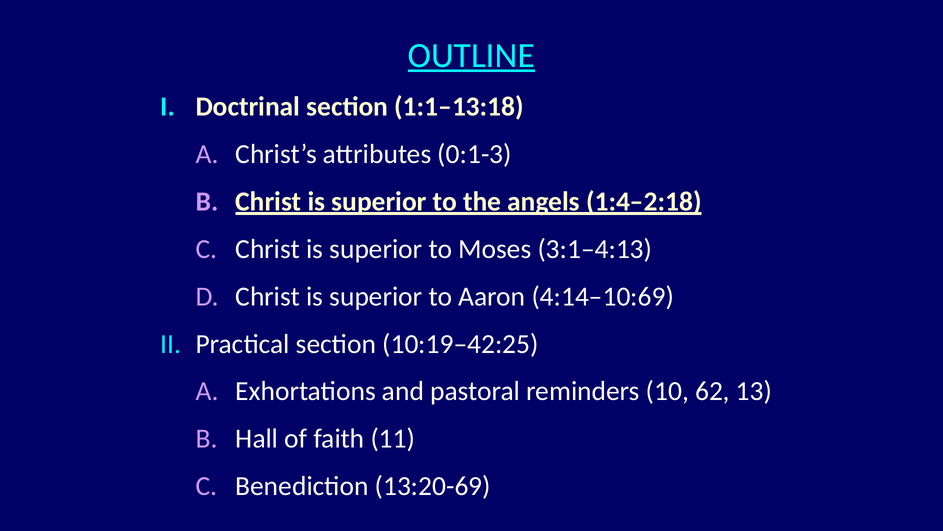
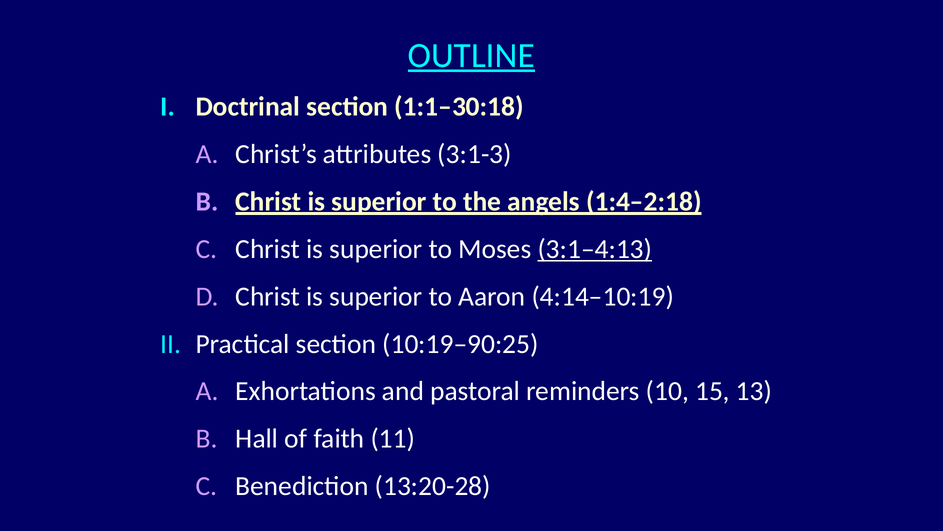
1:1–13:18: 1:1–13:18 -> 1:1–30:18 (459, 107)
0:1-3: 0:1-3 -> 3:1-3 (475, 154)
3:1–4:13 underline: none -> present (595, 249)
4:14–10:69: 4:14–10:69 -> 4:14–10:19 (603, 296)
10:19–42:25: 10:19–42:25 -> 10:19–90:25 (460, 344)
62: 62 -> 15 (712, 391)
13:20-69: 13:20-69 -> 13:20-28 (433, 486)
